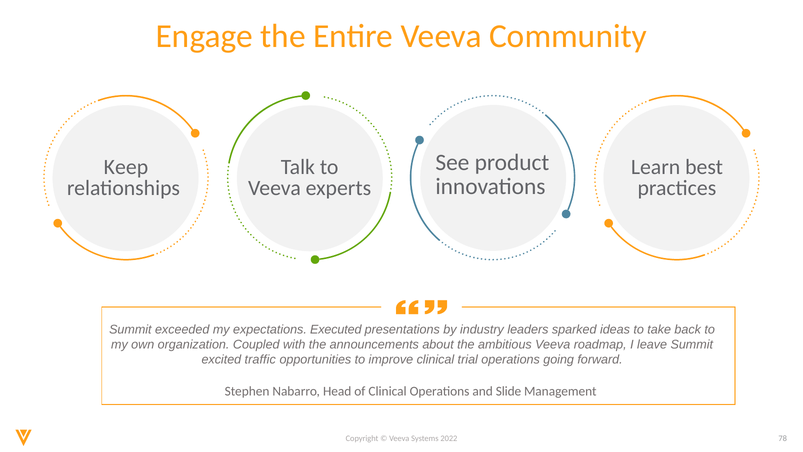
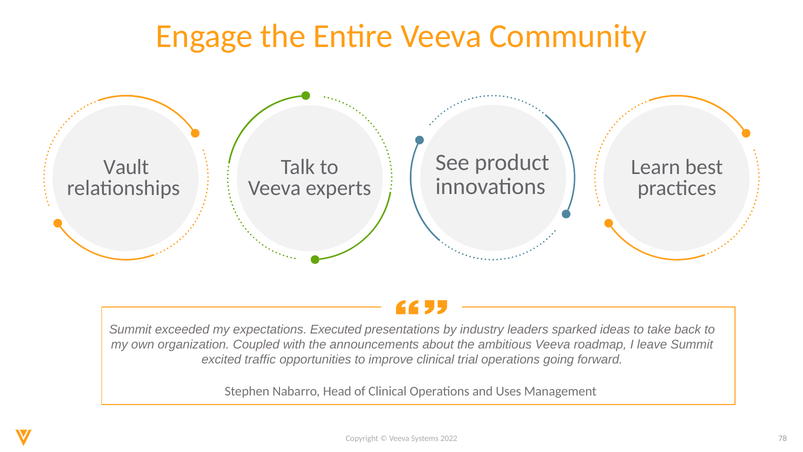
Keep: Keep -> Vault (126, 167)
Slide: Slide -> Uses (508, 391)
